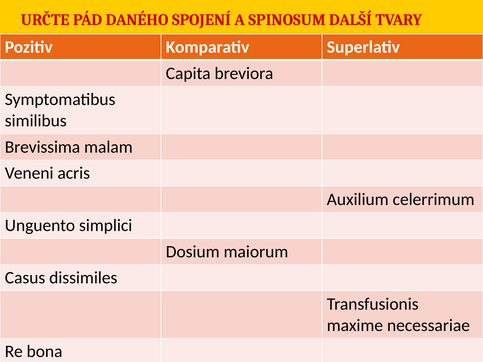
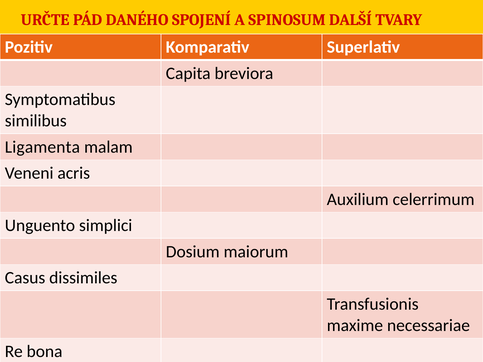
Brevissima: Brevissima -> Ligamenta (42, 147)
